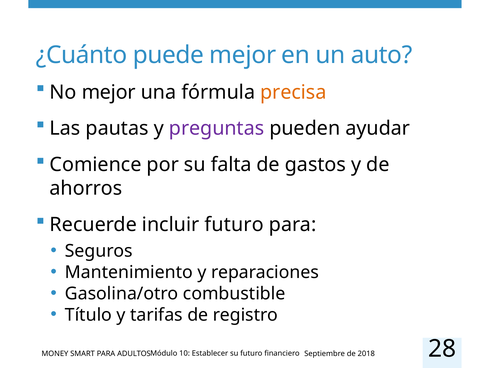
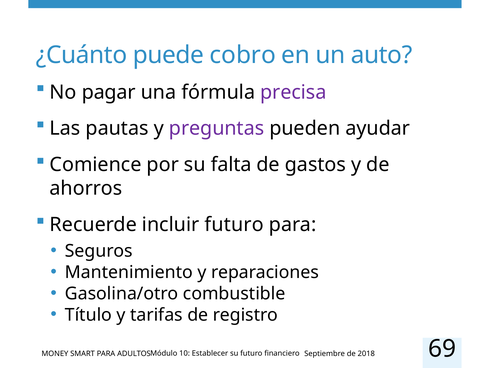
puede mejor: mejor -> cobro (243, 55)
No mejor: mejor -> pagar (109, 92)
precisa colour: orange -> purple (293, 92)
28: 28 -> 69 (442, 348)
